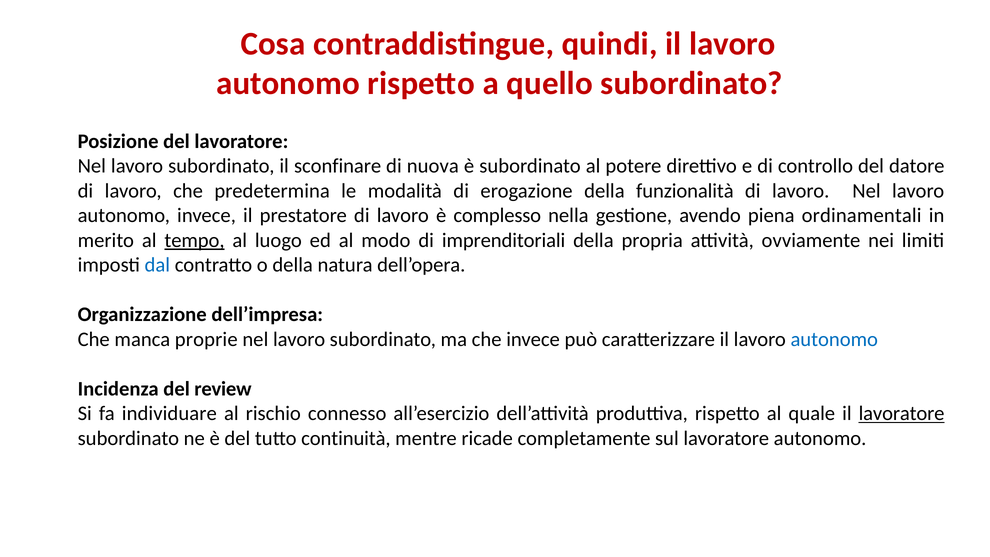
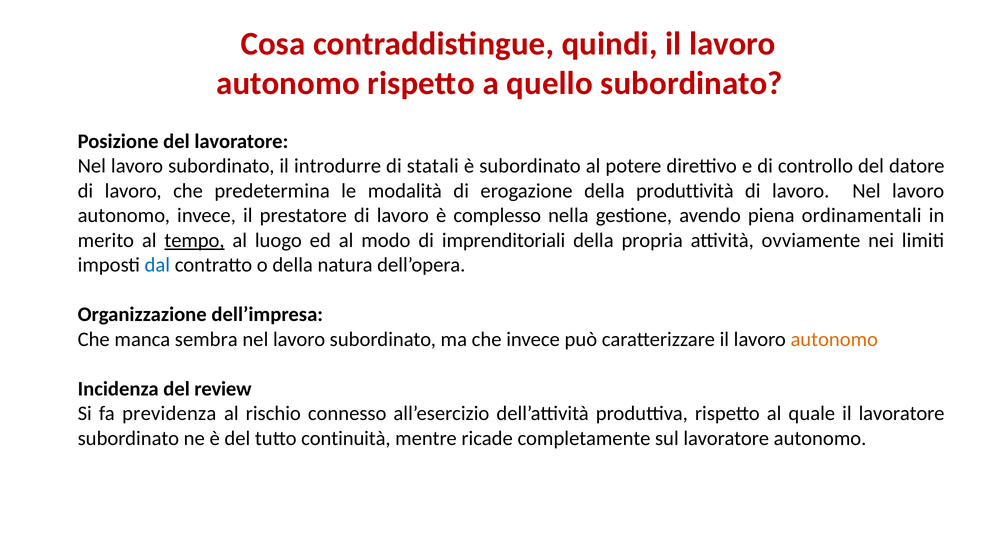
sconfinare: sconfinare -> introdurre (338, 166)
nuova: nuova -> statali (433, 166)
funzionalità: funzionalità -> produttività (685, 191)
proprie: proprie -> sembra (206, 339)
autonomo colour: blue -> orange (834, 339)
individuare: individuare -> previdenza (169, 414)
lavoratore underline: present -> none (902, 414)
